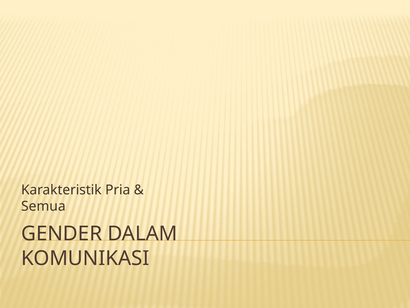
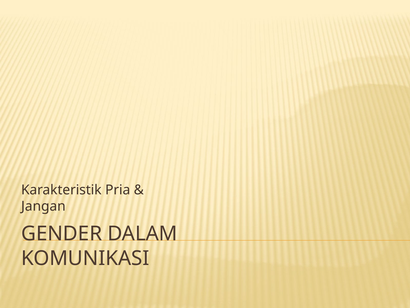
Semua: Semua -> Jangan (43, 206)
